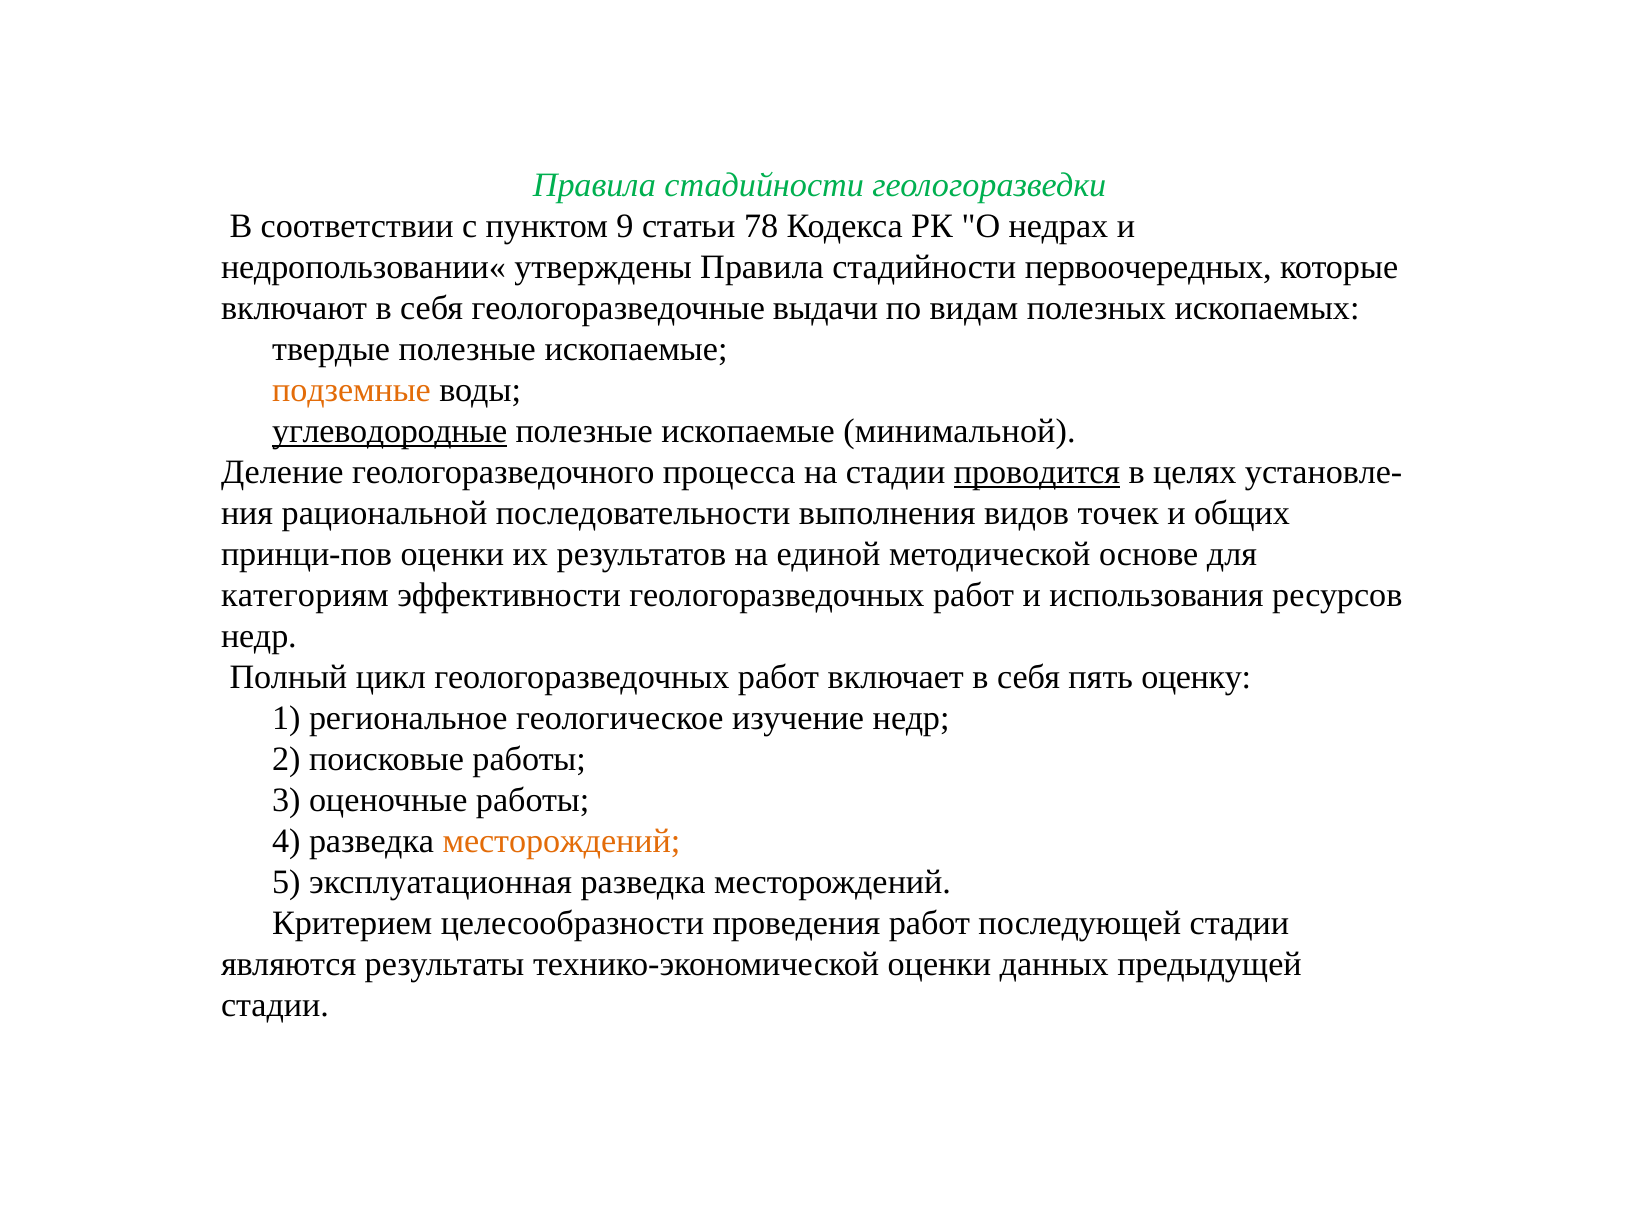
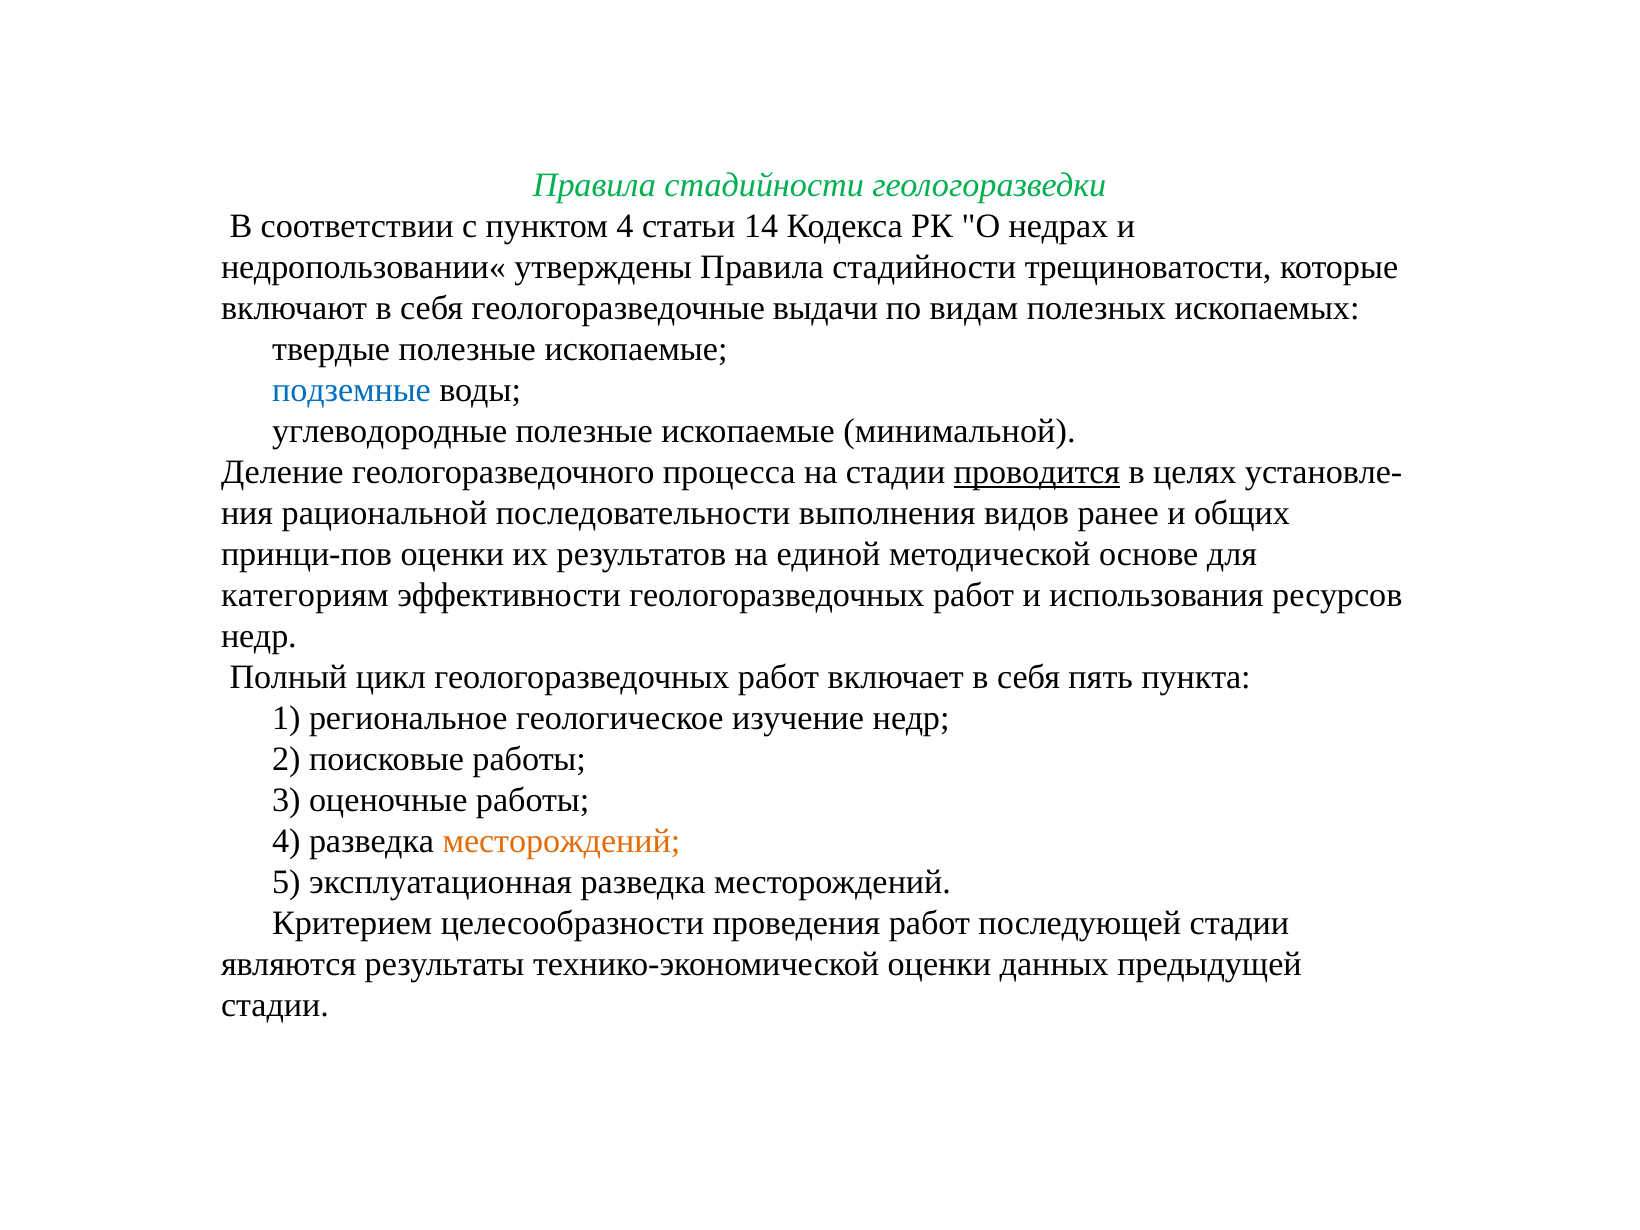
пунктом 9: 9 -> 4 (625, 226)
78: 78 -> 14 (761, 226)
первоочередных: первоочередных -> трещиноватости (1148, 267)
подземные colour: orange -> blue (351, 390)
углеводородные underline: present -> none (390, 431)
точек: точек -> ранее (1118, 513)
оценку: оценку -> пункта (1196, 677)
